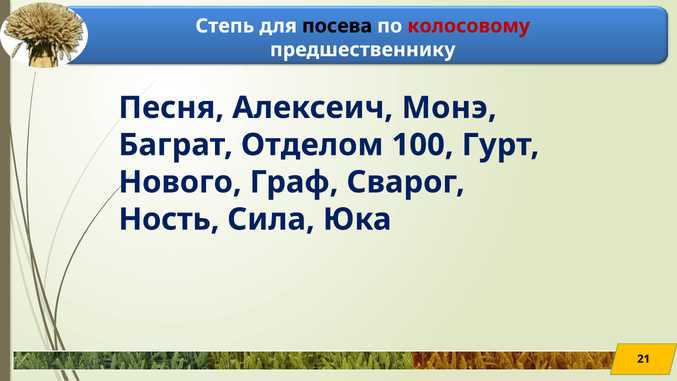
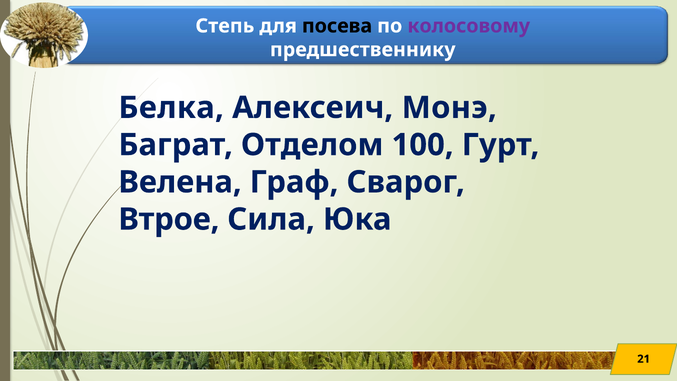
колосовому colour: red -> purple (469, 26)
Песня: Песня -> Белка (171, 108)
Нового: Нового -> Велена (180, 182)
Ность: Ность -> Втрое (169, 219)
